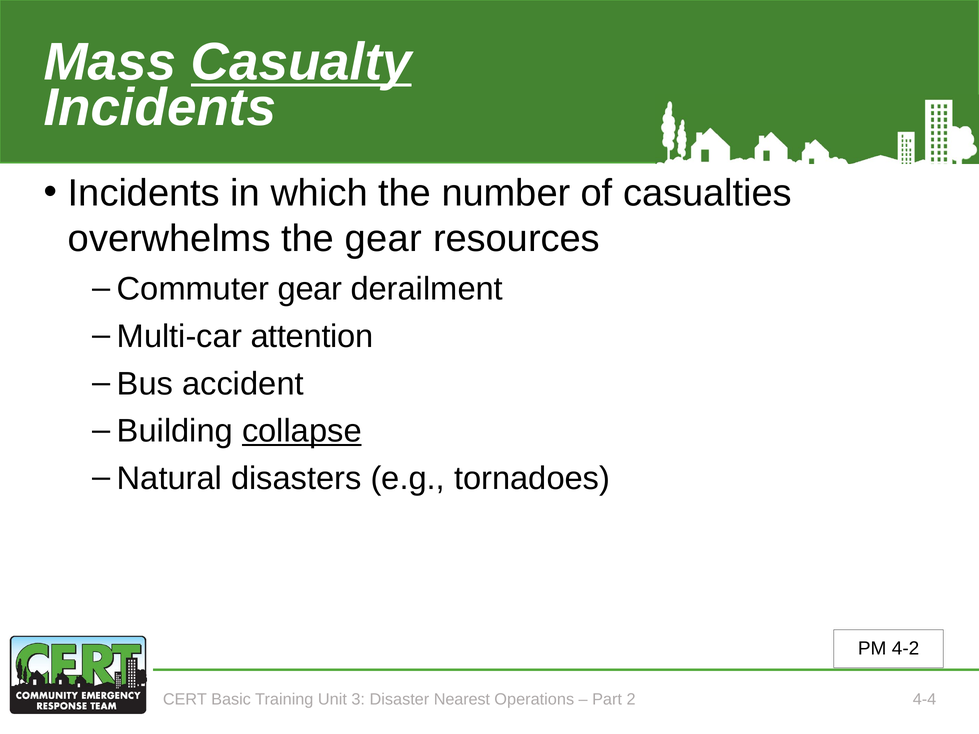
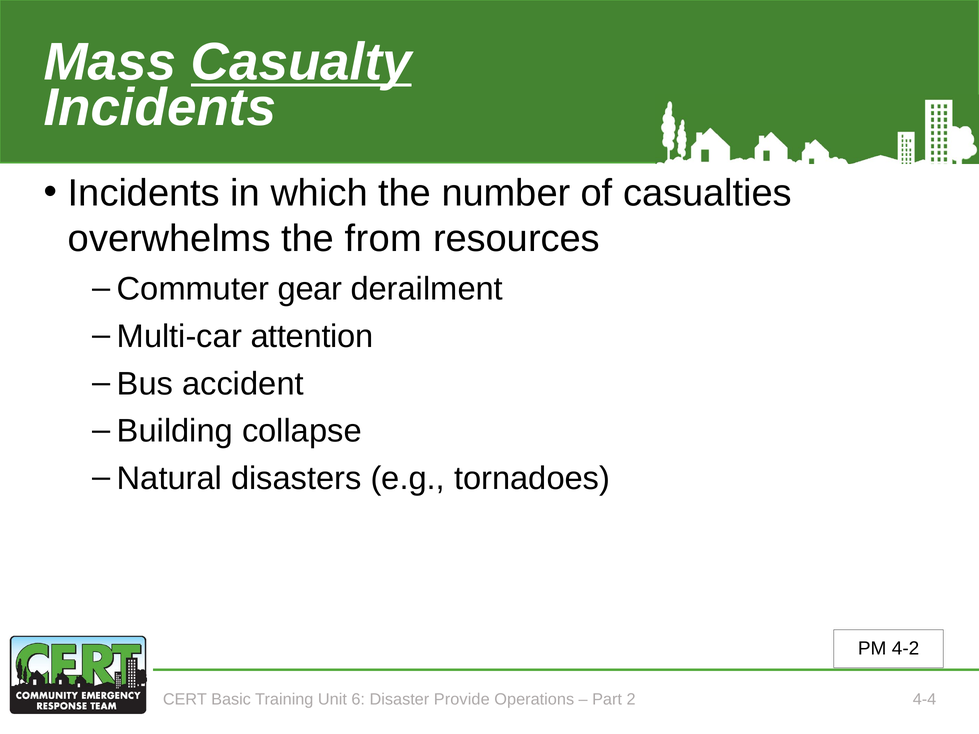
the gear: gear -> from (383, 239)
collapse underline: present -> none (302, 431)
3: 3 -> 6 (358, 700)
Nearest: Nearest -> Provide (462, 700)
